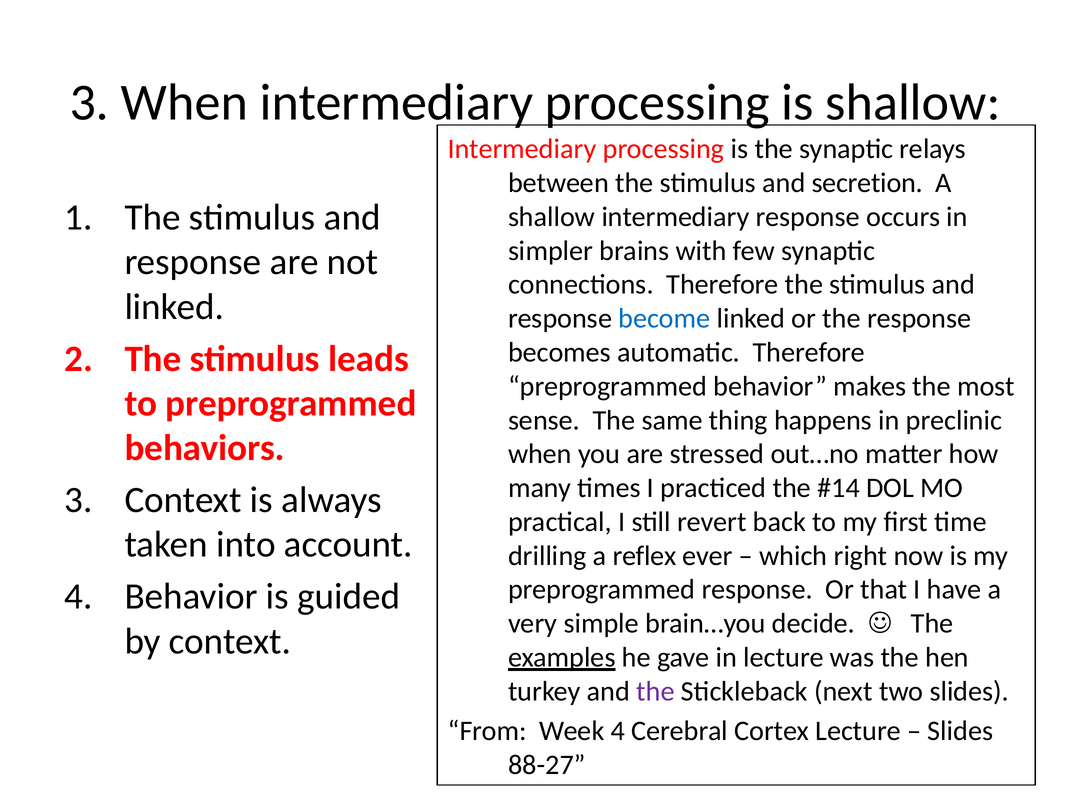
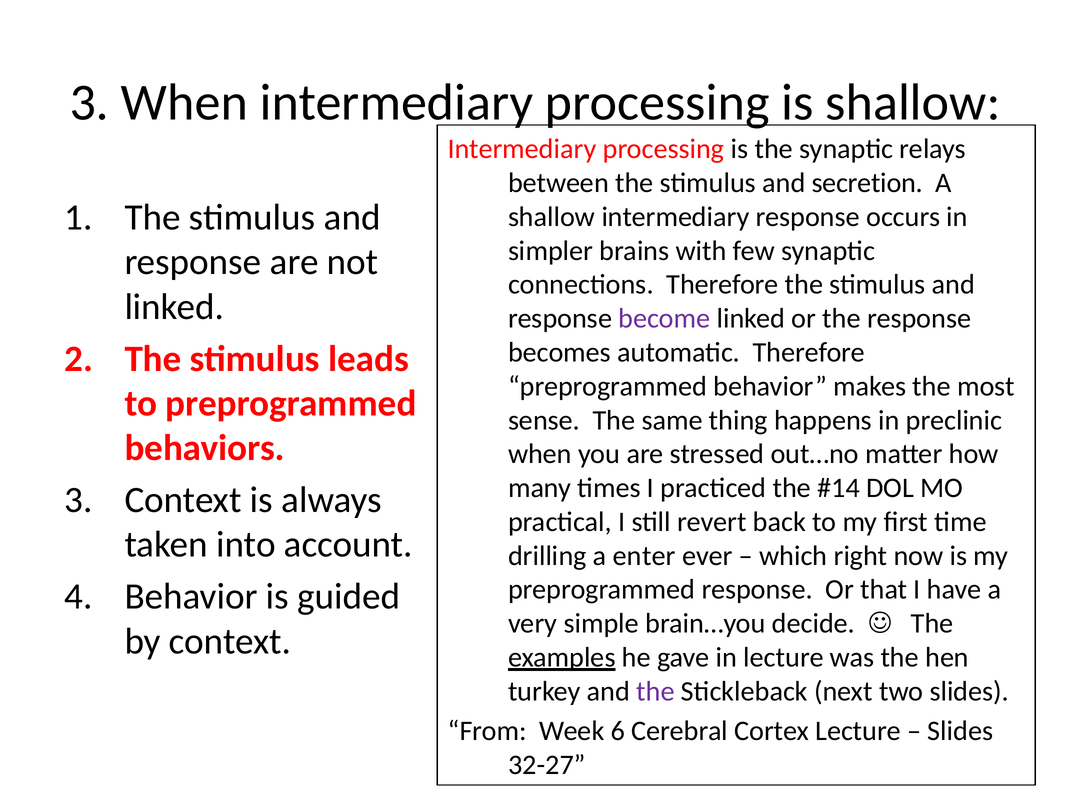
become colour: blue -> purple (664, 319)
reflex: reflex -> enter (644, 556)
Week 4: 4 -> 6 (618, 731)
88-27: 88-27 -> 32-27 (547, 765)
